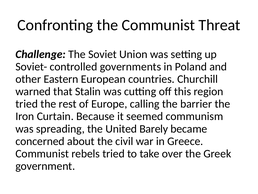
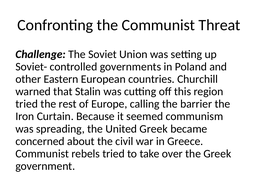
United Barely: Barely -> Greek (154, 128)
